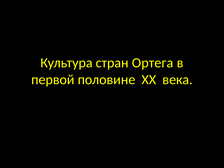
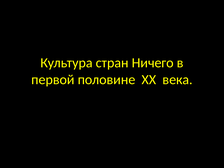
Ортега: Ортега -> Ничего (153, 63)
